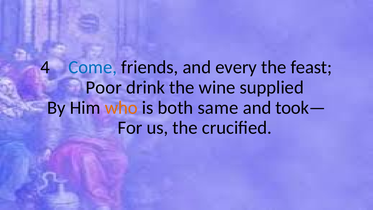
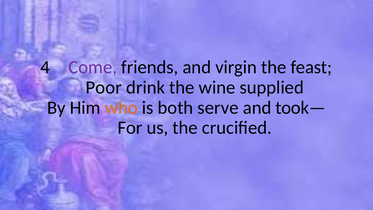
Come colour: blue -> purple (93, 67)
every: every -> virgin (236, 67)
same: same -> serve (218, 107)
